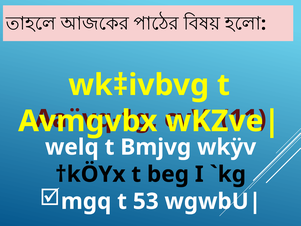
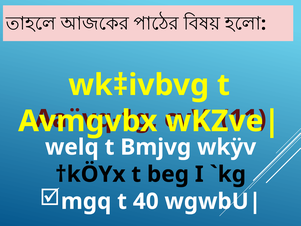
53: 53 -> 40 (146, 201)
